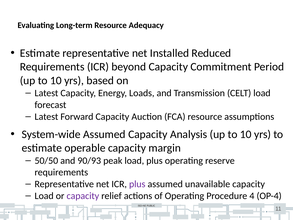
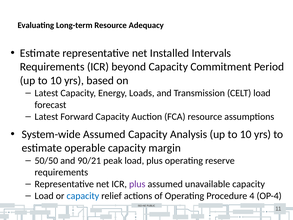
Reduced: Reduced -> Intervals (211, 53)
90/93: 90/93 -> 90/21 (89, 160)
capacity colour: purple -> blue (83, 196)
